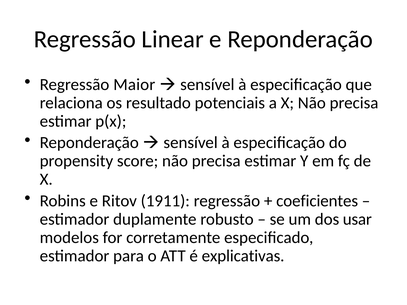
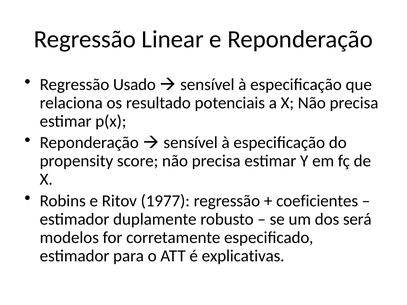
Maior: Maior -> Usado (134, 85)
1911: 1911 -> 1977 (165, 201)
usar: usar -> será (357, 219)
